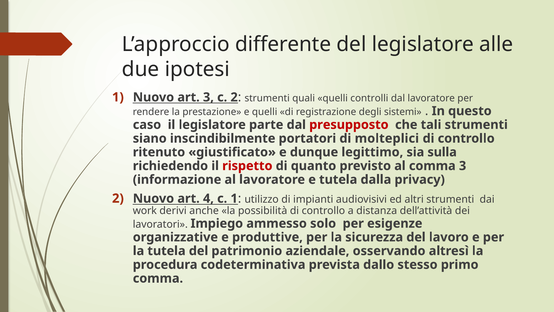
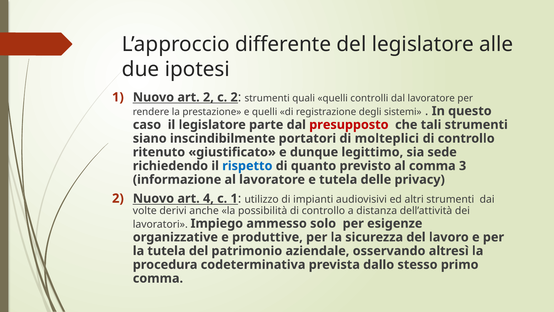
art 3: 3 -> 2 (208, 97)
sulla: sulla -> sede (442, 152)
rispetto colour: red -> blue (247, 166)
dalla: dalla -> delle (376, 179)
work: work -> volte (145, 210)
